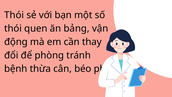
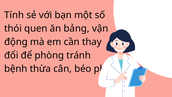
Thói: Thói -> Tính (14, 15)
